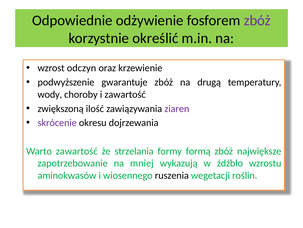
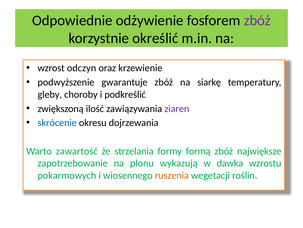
drugą: drugą -> siarkę (209, 82)
wody: wody -> gleby (50, 94)
i zawartość: zawartość -> podkreślić (125, 94)
skrócenie colour: purple -> blue (57, 122)
mniej: mniej -> plonu (142, 163)
źdźbło: źdźbło -> dawka (230, 163)
aminokwasów: aminokwasów -> pokarmowych (67, 175)
ruszenia colour: black -> orange (172, 175)
